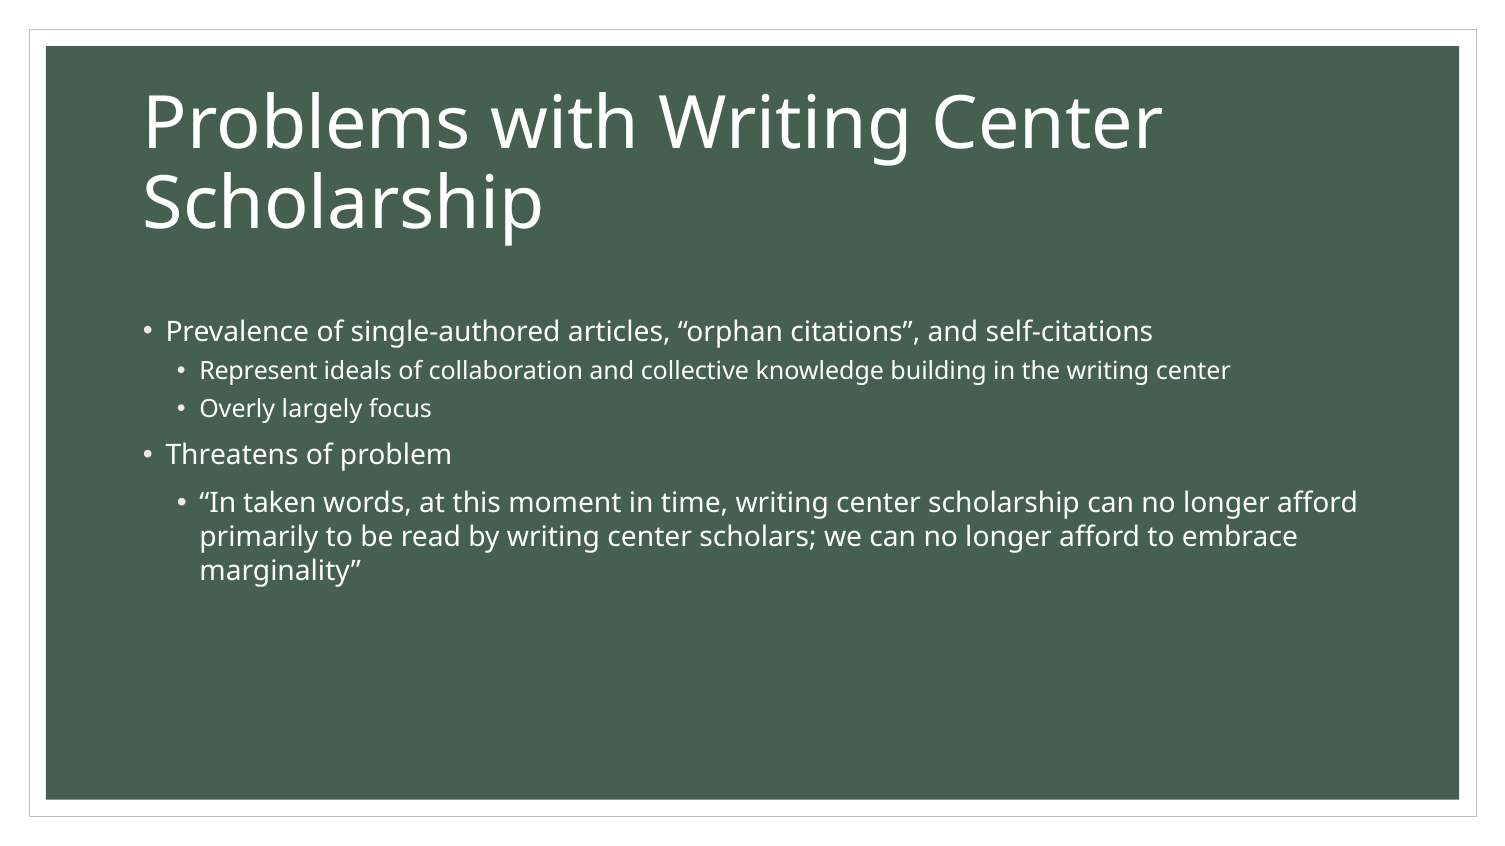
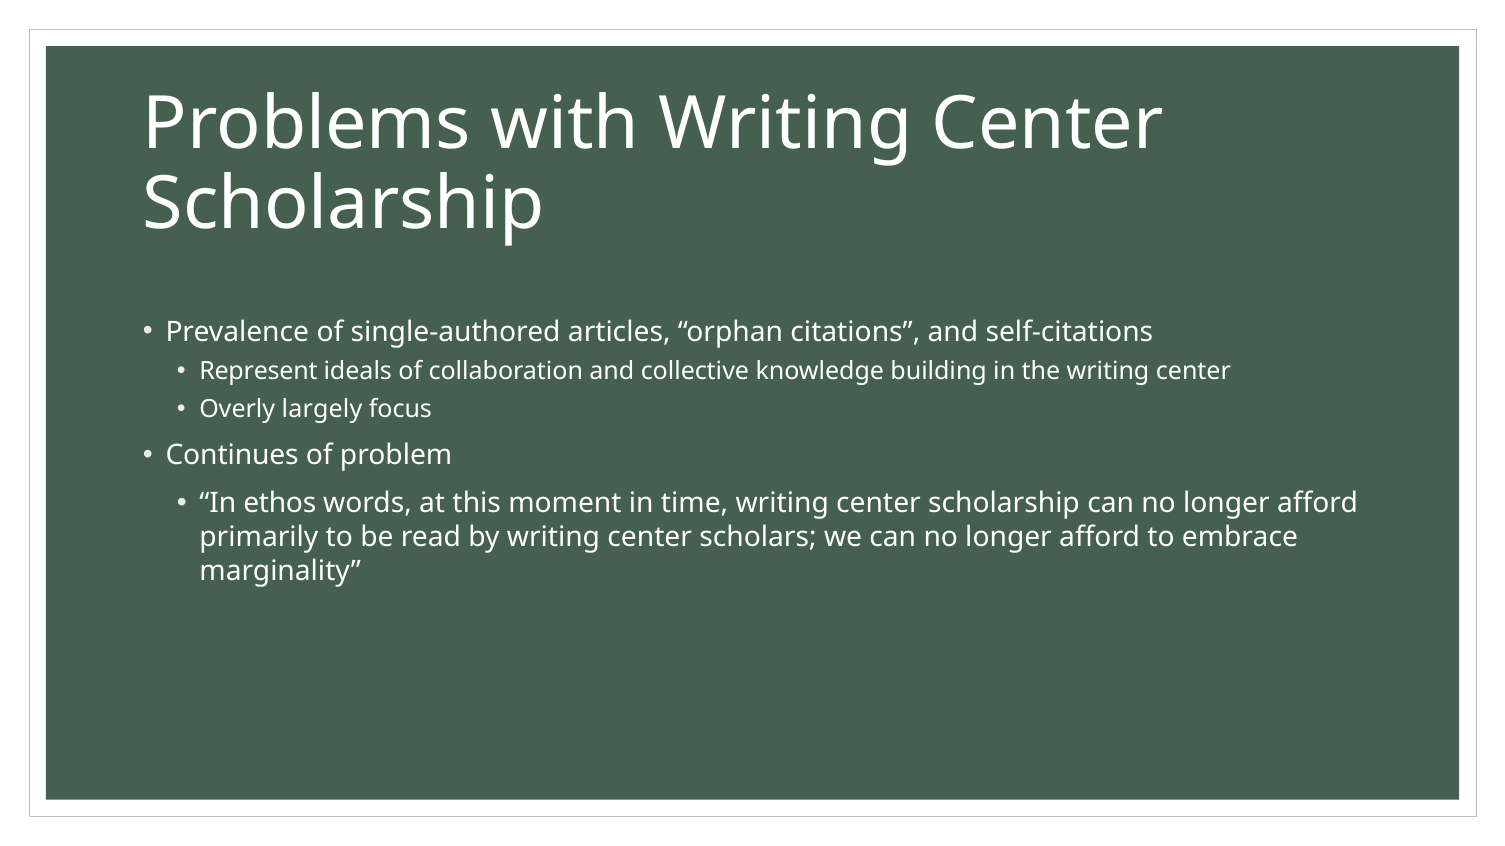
Threatens: Threatens -> Continues (232, 456)
taken: taken -> ethos (280, 504)
